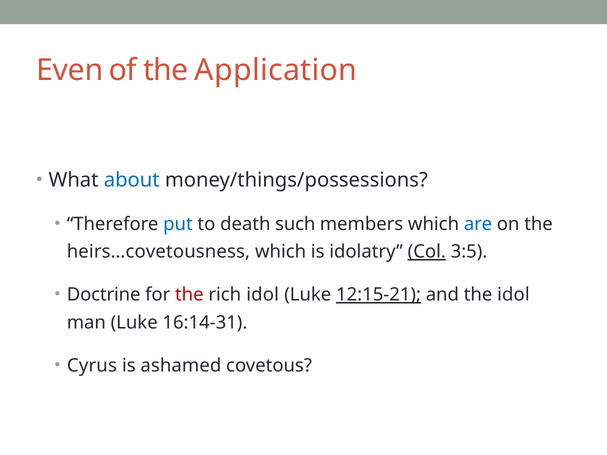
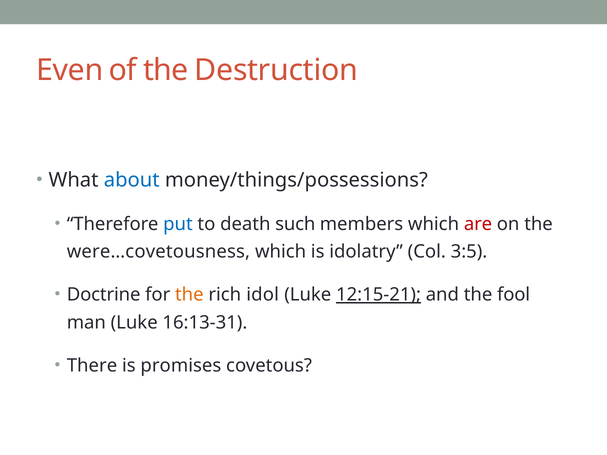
Application: Application -> Destruction (276, 70)
are colour: blue -> red (478, 224)
heirs…covetousness: heirs…covetousness -> were…covetousness (158, 252)
Col underline: present -> none (427, 252)
the colour: red -> orange (189, 295)
the idol: idol -> fool (514, 295)
16:14-31: 16:14-31 -> 16:13-31 (205, 323)
Cyrus: Cyrus -> There (92, 366)
ashamed: ashamed -> promises (181, 366)
